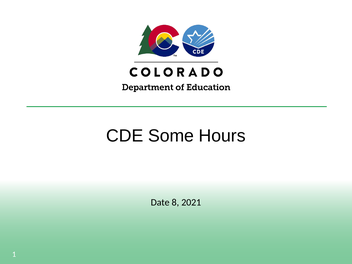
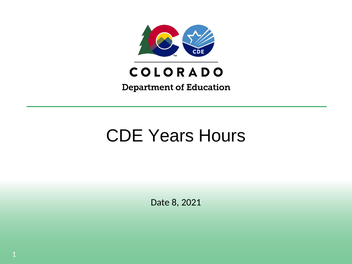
Some: Some -> Years (171, 136)
